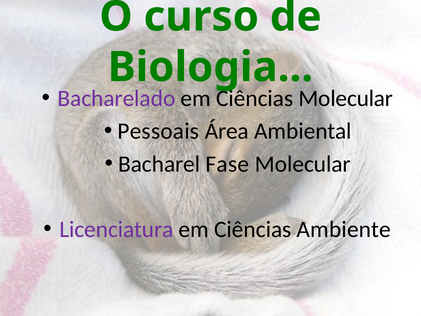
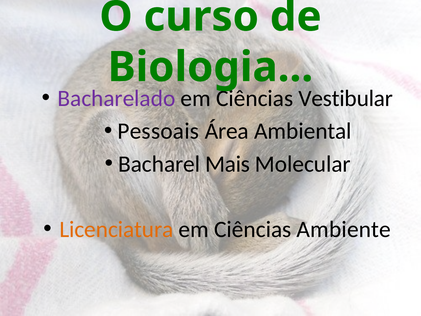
Molecular: Molecular -> Vestibular (346, 98)
Fase: Fase -> Mais (228, 164)
Licenciatura colour: purple -> orange (116, 229)
